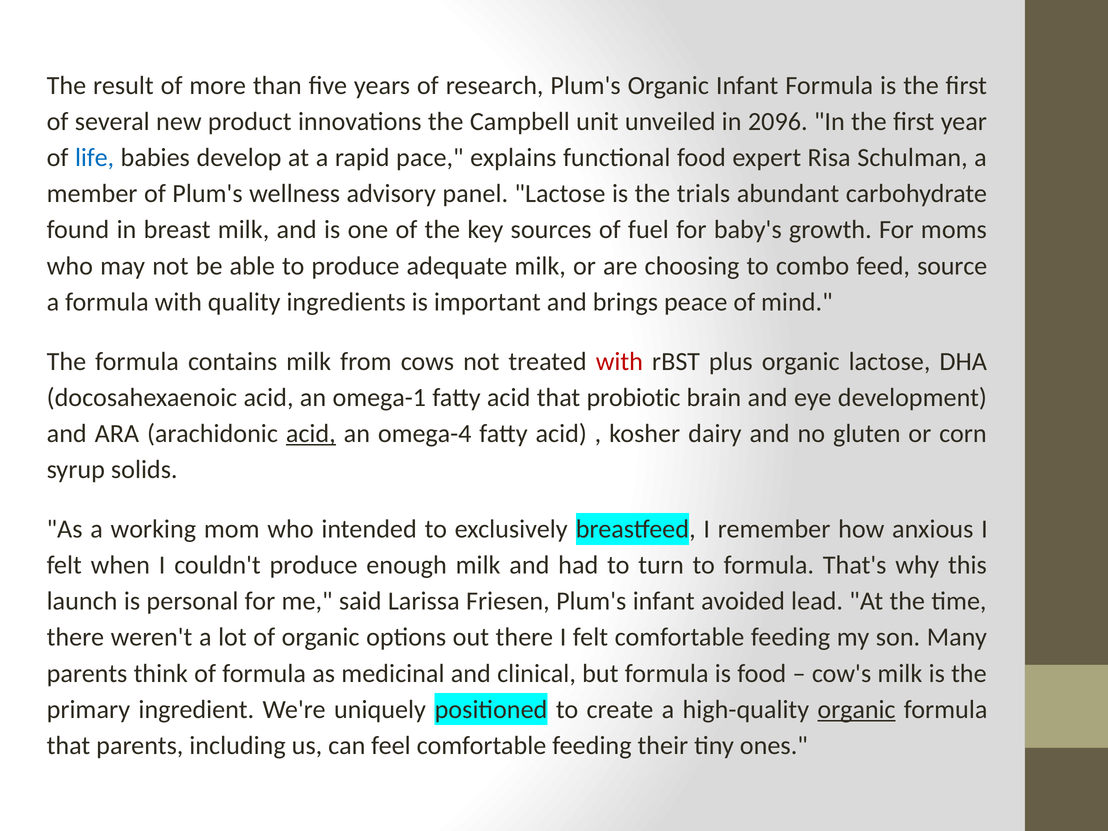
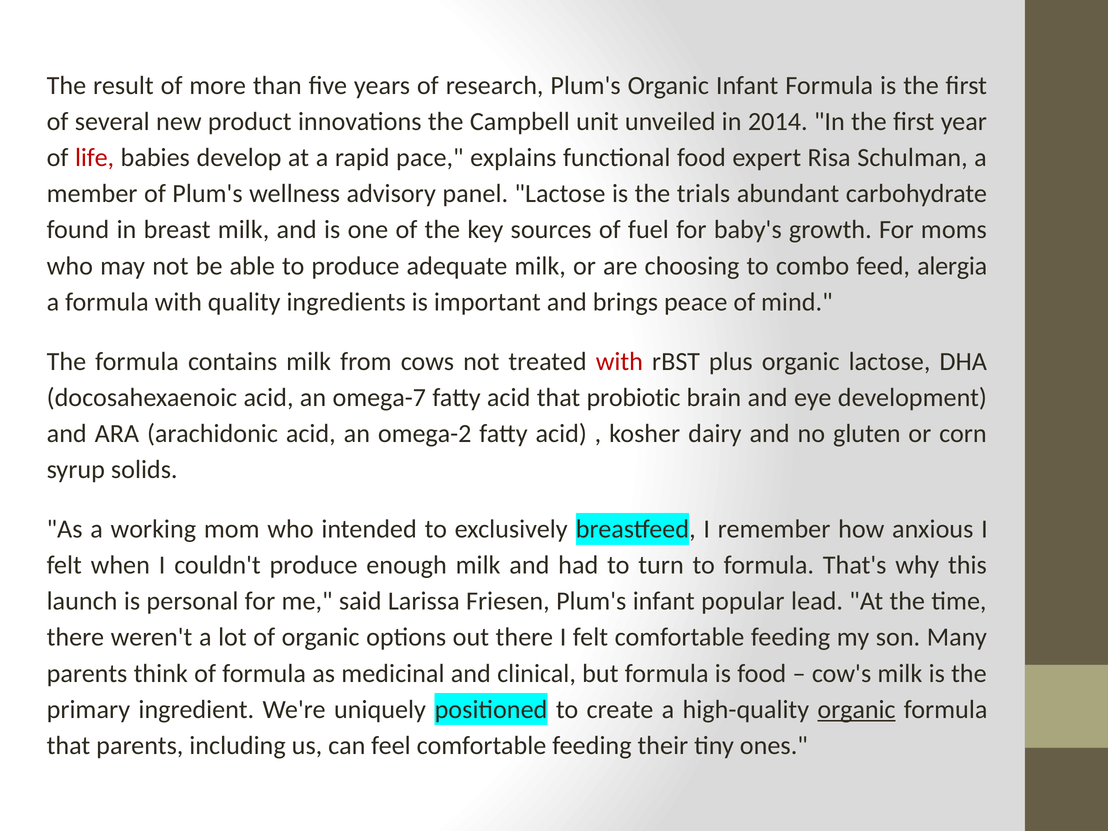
2096: 2096 -> 2014 (778, 122)
life colour: blue -> red (95, 158)
source: source -> alergia (952, 266)
omega-1: omega-1 -> omega-7 (379, 397)
acid underline: present -> none (311, 434)
omega-4: omega-4 -> omega-2 (425, 434)
avoided: avoided -> popular (743, 601)
